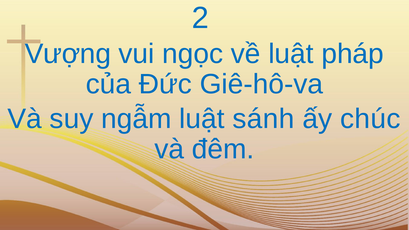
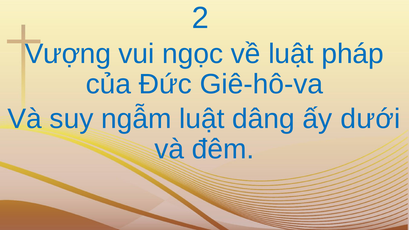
sánh: sánh -> dâng (264, 119)
chúc: chúc -> dưới (370, 119)
